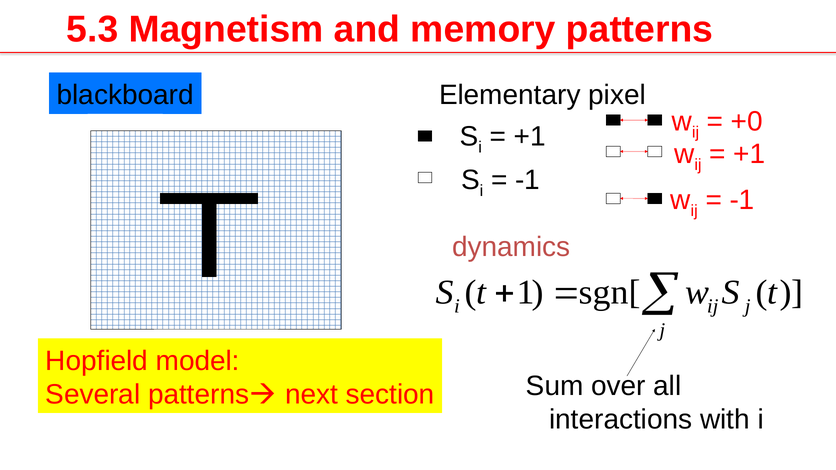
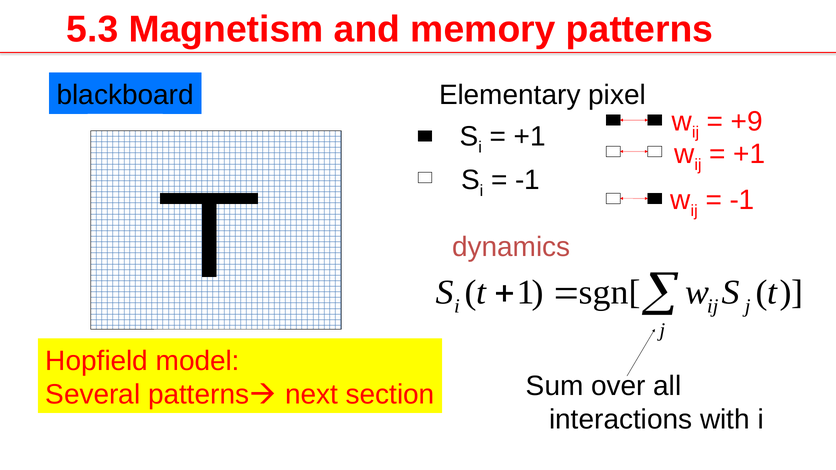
+0: +0 -> +9 (747, 122)
